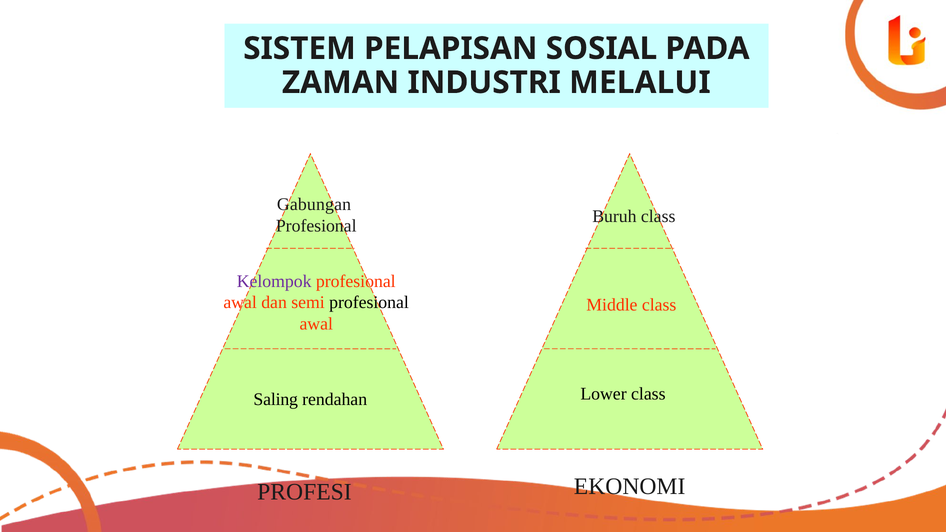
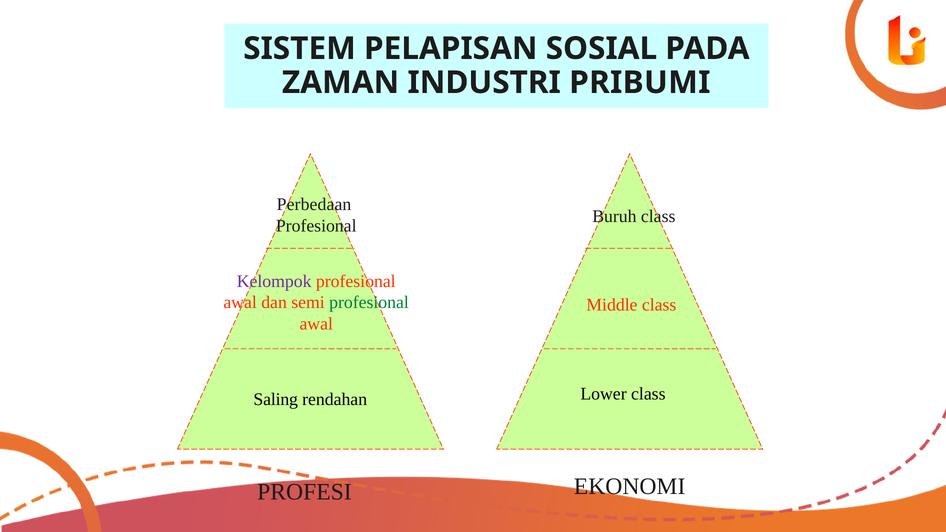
MELALUI: MELALUI -> PRIBUMI (640, 83)
Gabungan: Gabungan -> Perbedaan (314, 205)
profesional colour: black -> green (369, 303)
